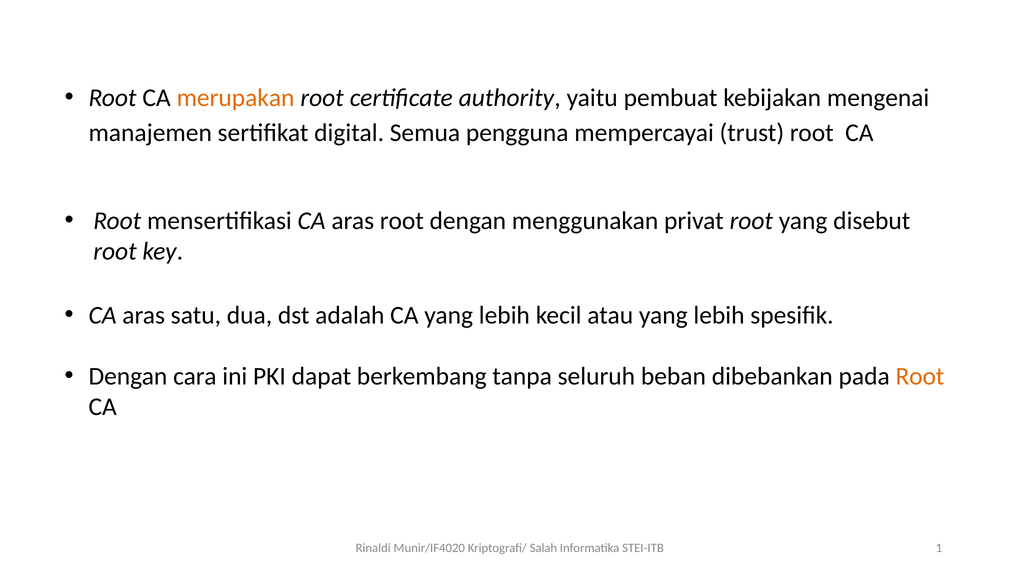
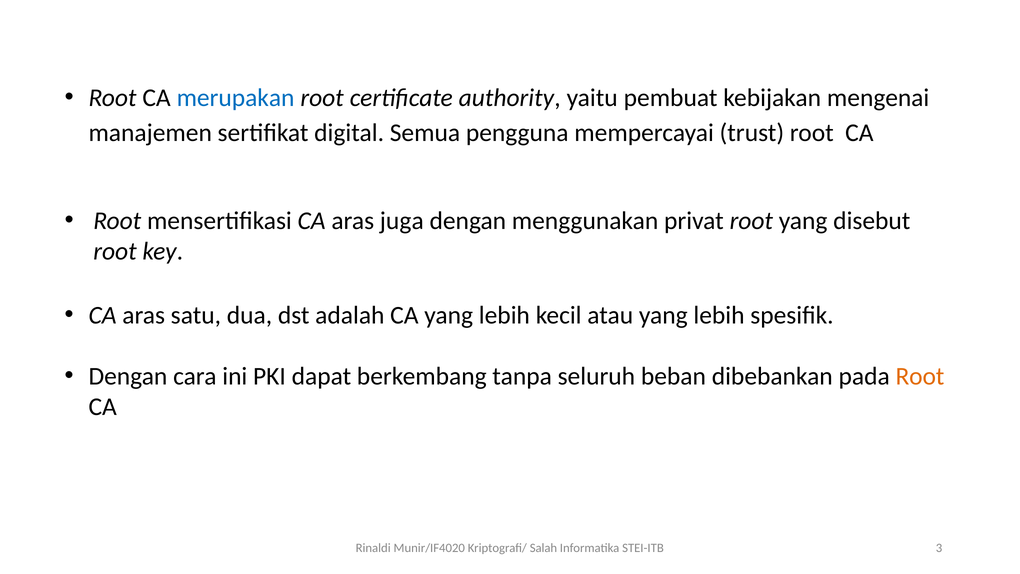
merupakan colour: orange -> blue (236, 98)
aras root: root -> juga (402, 221)
1: 1 -> 3 (939, 548)
